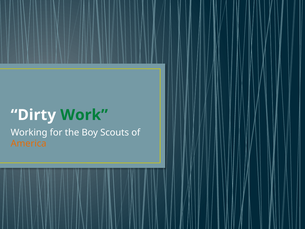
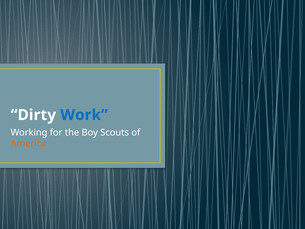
Work colour: green -> blue (84, 115)
